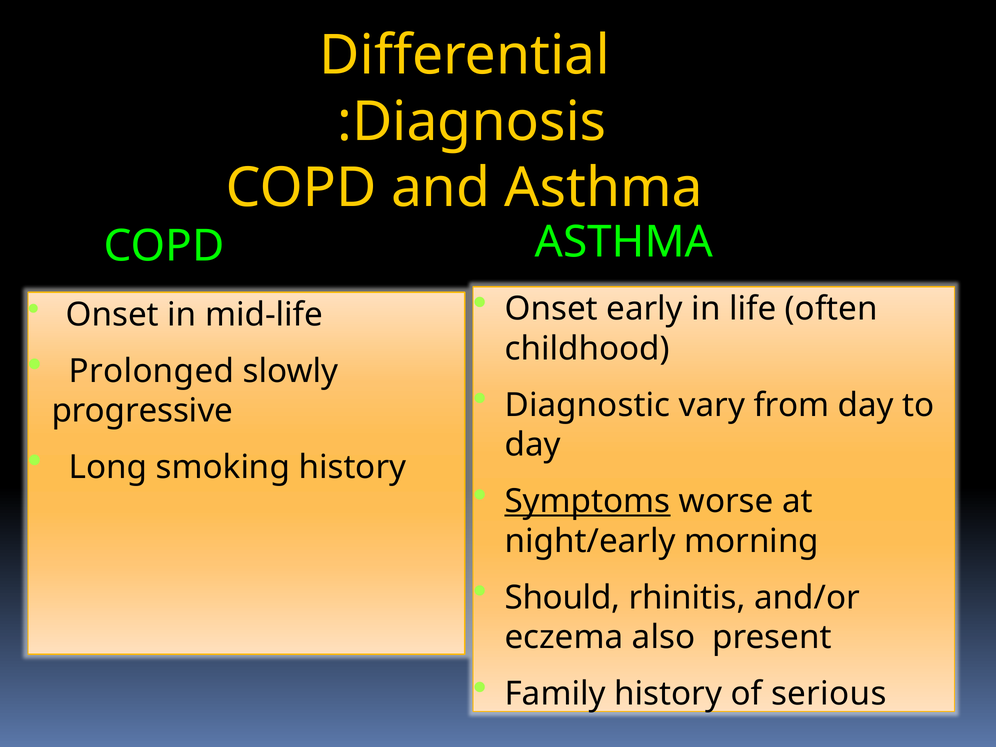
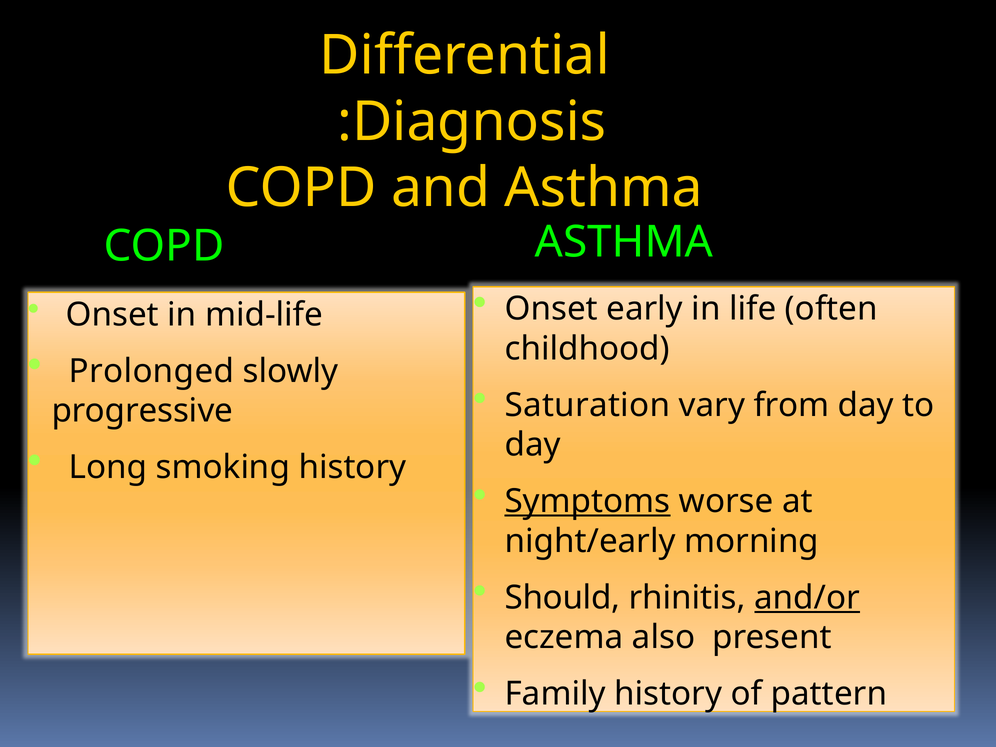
Diagnostic: Diagnostic -> Saturation (587, 405)
and/or underline: none -> present (807, 598)
serious: serious -> pattern (829, 694)
